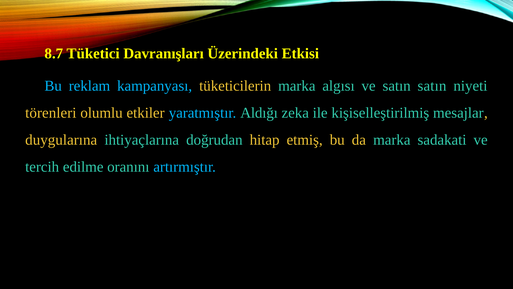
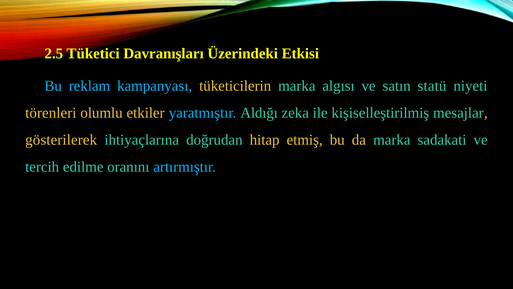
8.7: 8.7 -> 2.5 (54, 54)
satın satın: satın -> statü (432, 86)
duygularına: duygularına -> gösterilerek (61, 140)
